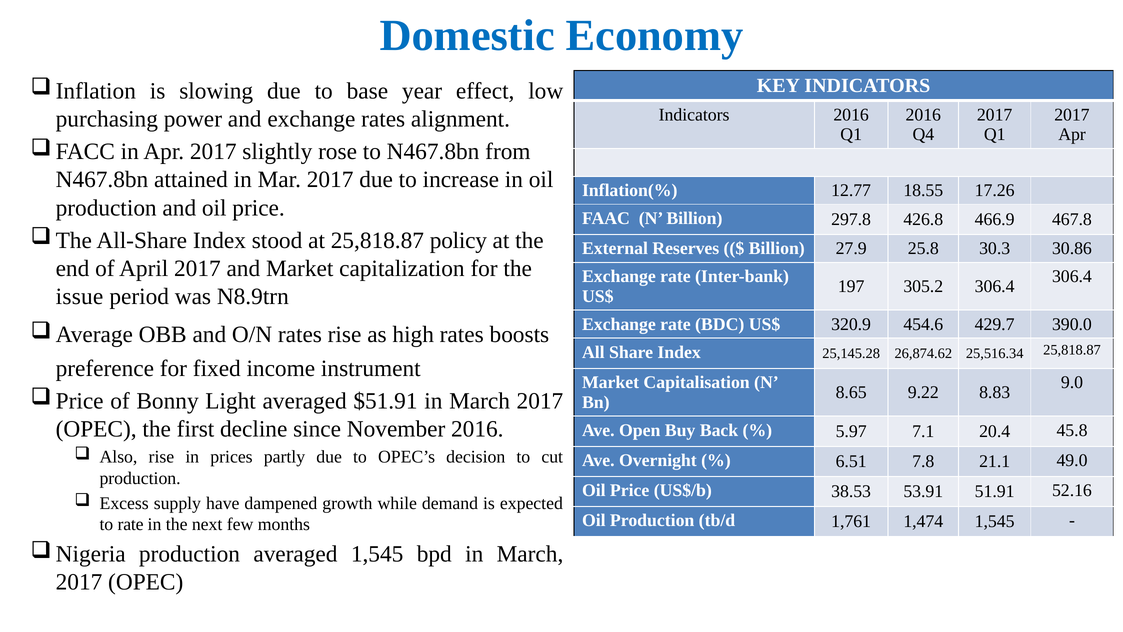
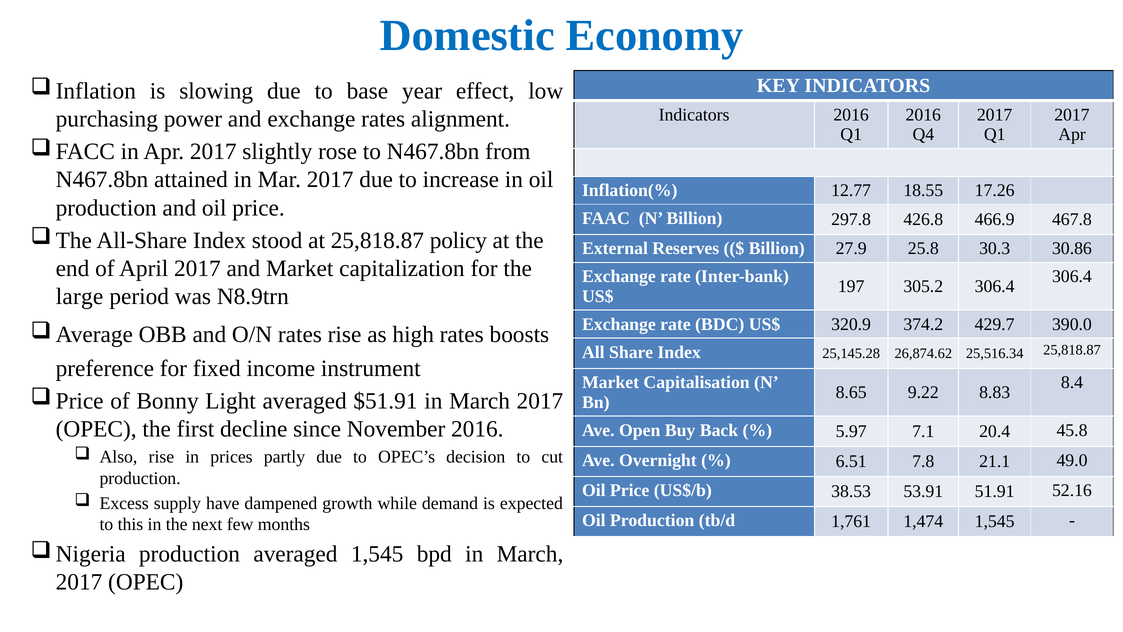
issue: issue -> large (80, 296)
454.6: 454.6 -> 374.2 (923, 324)
9.0: 9.0 -> 8.4 (1072, 382)
to rate: rate -> this (130, 524)
